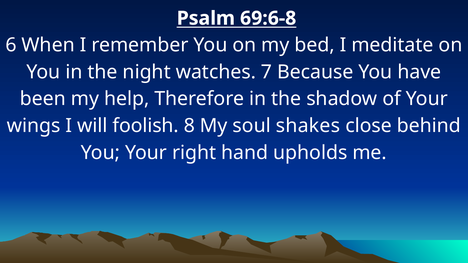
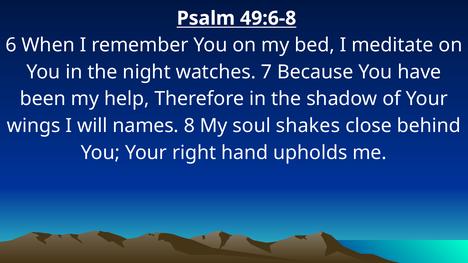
69:6-8: 69:6-8 -> 49:6-8 (268, 18)
foolish: foolish -> names (146, 126)
